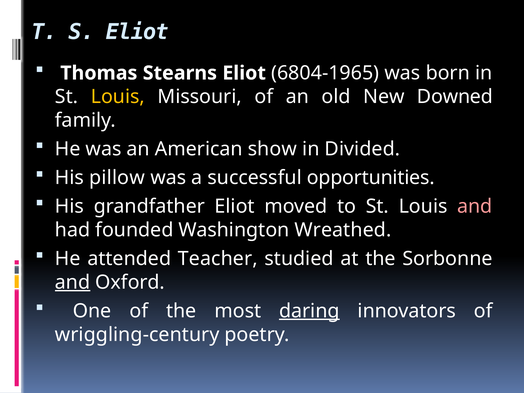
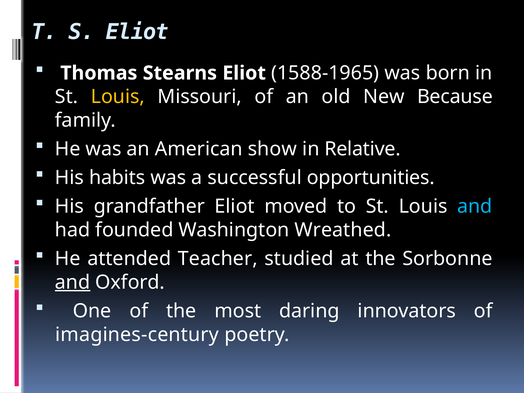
6804-1965: 6804-1965 -> 1588-1965 (325, 73)
Downed: Downed -> Because (455, 97)
Divided: Divided -> Relative (363, 149)
pillow: pillow -> habits (117, 178)
and colour: pink -> light blue (475, 206)
daring underline: present -> none (309, 311)
wriggling-century: wriggling-century -> imagines-century (137, 335)
